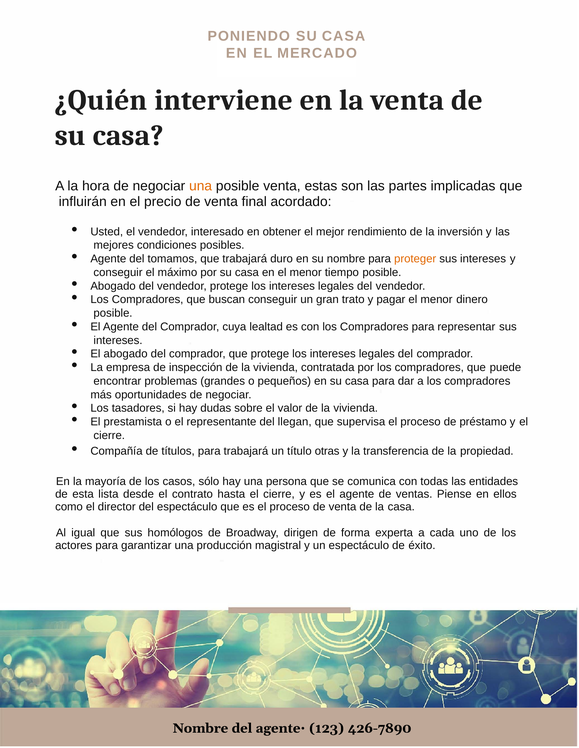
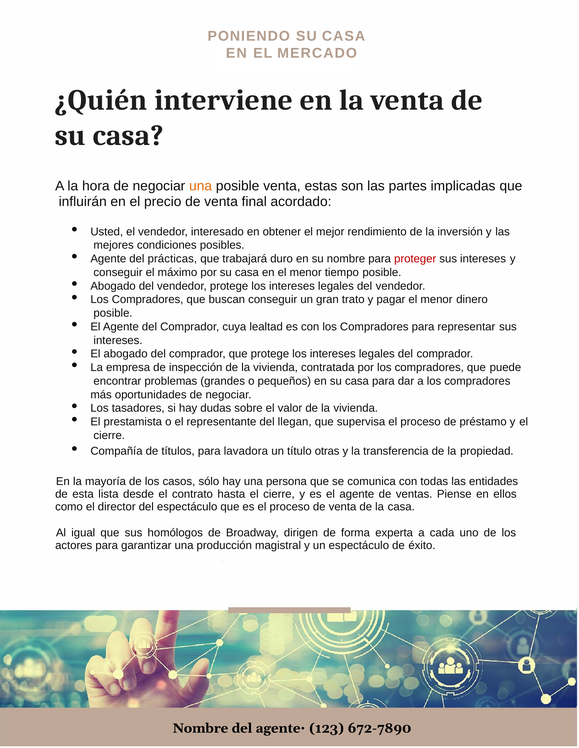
tomamos: tomamos -> prácticas (172, 259)
proteger colour: orange -> red (415, 259)
para trabajará: trabajará -> lavadora (246, 452)
426-7890: 426-7890 -> 672-7890 (380, 729)
